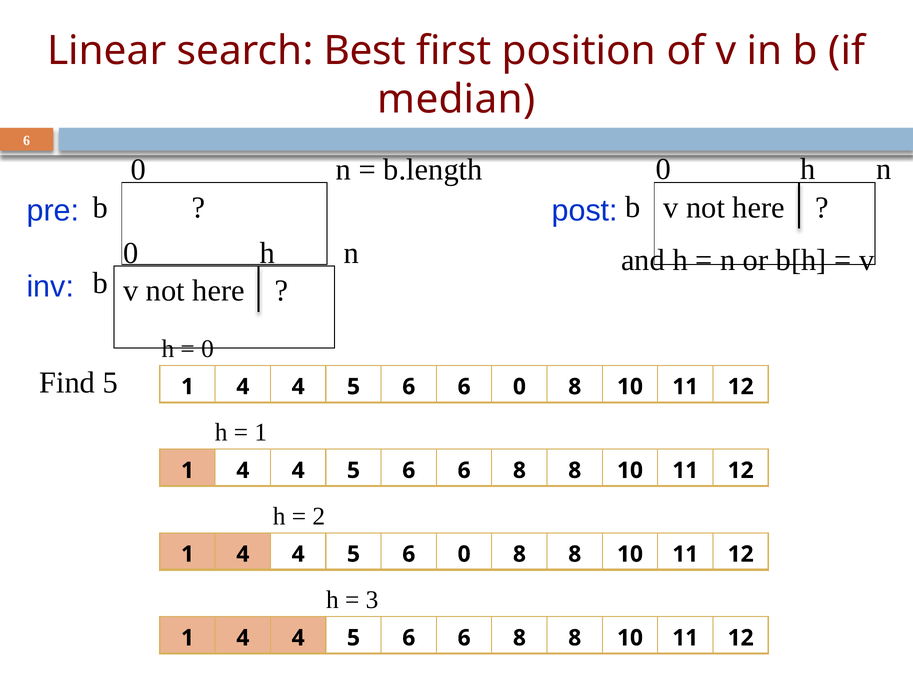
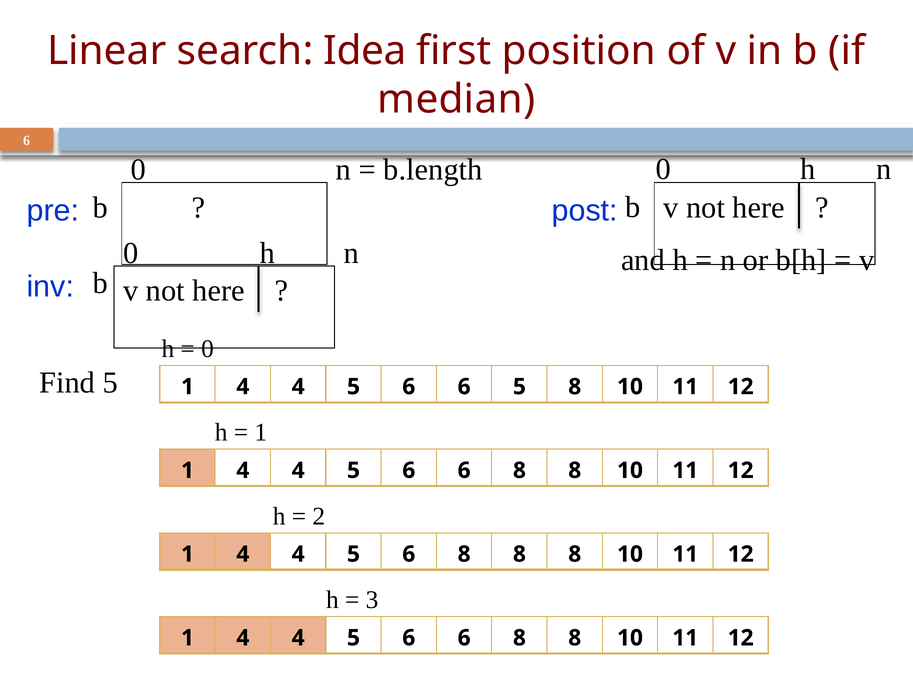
Best: Best -> Idea (365, 51)
6 6 0: 0 -> 5 (519, 387)
5 6 0: 0 -> 8 (464, 554)
